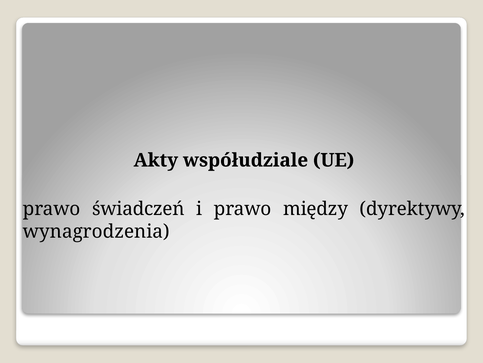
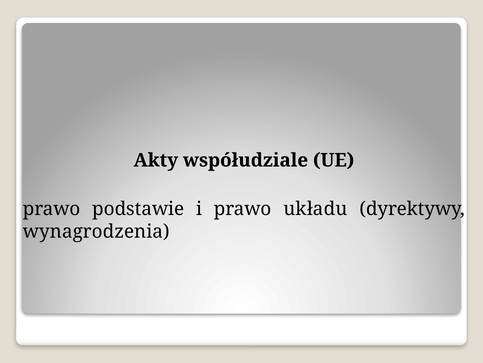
świadczeń: świadczeń -> podstawie (138, 208)
między: między -> układu (315, 208)
